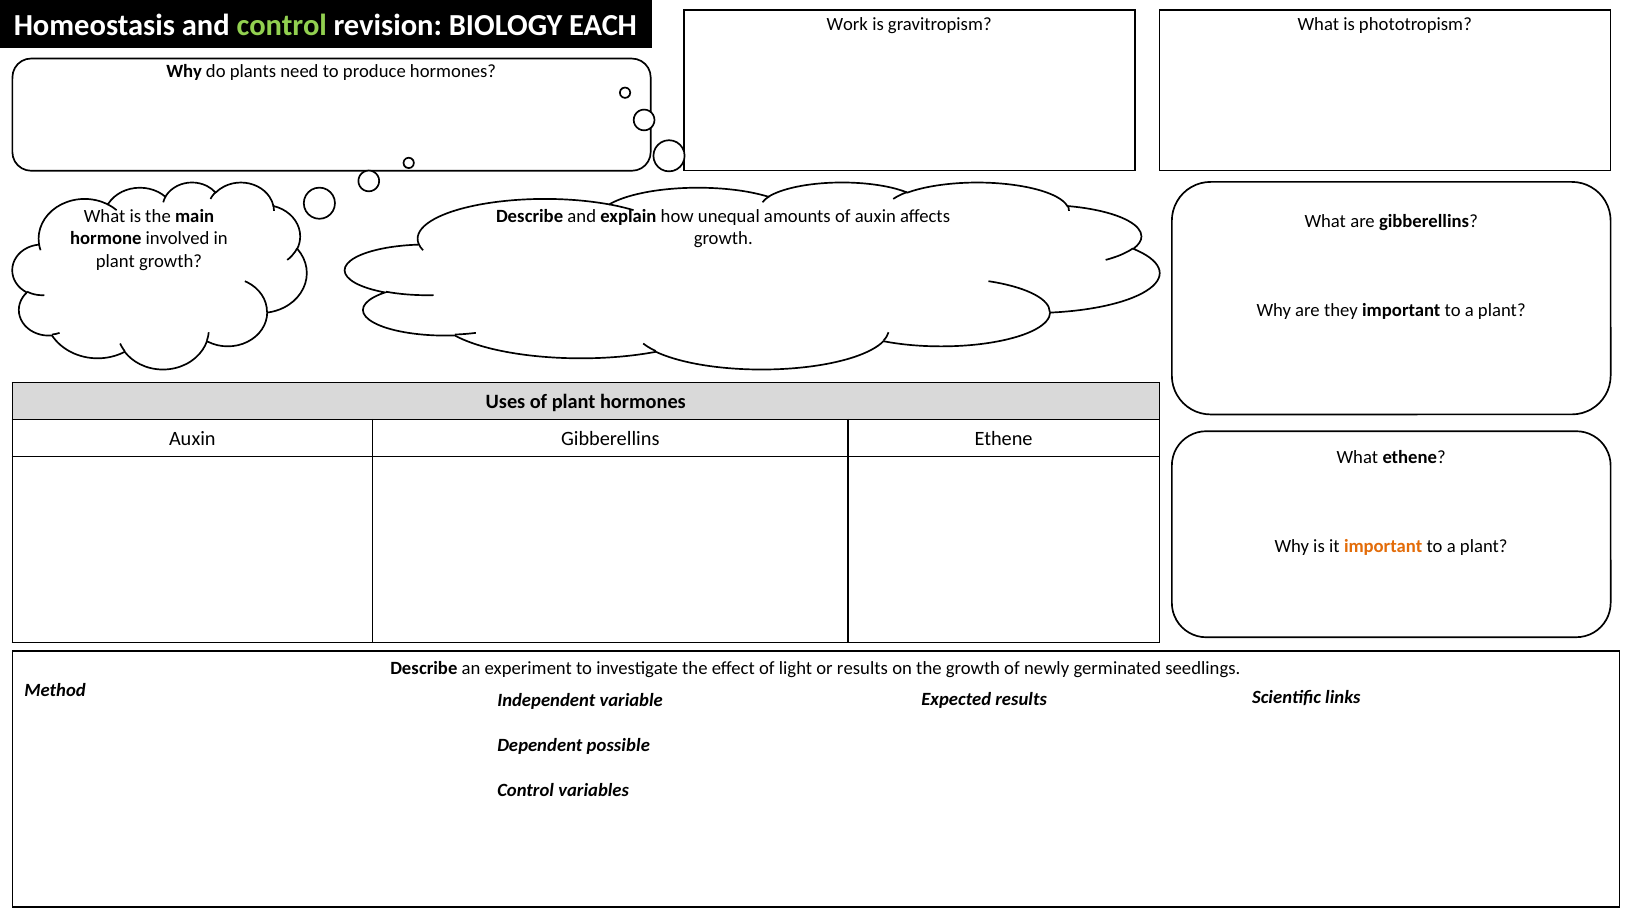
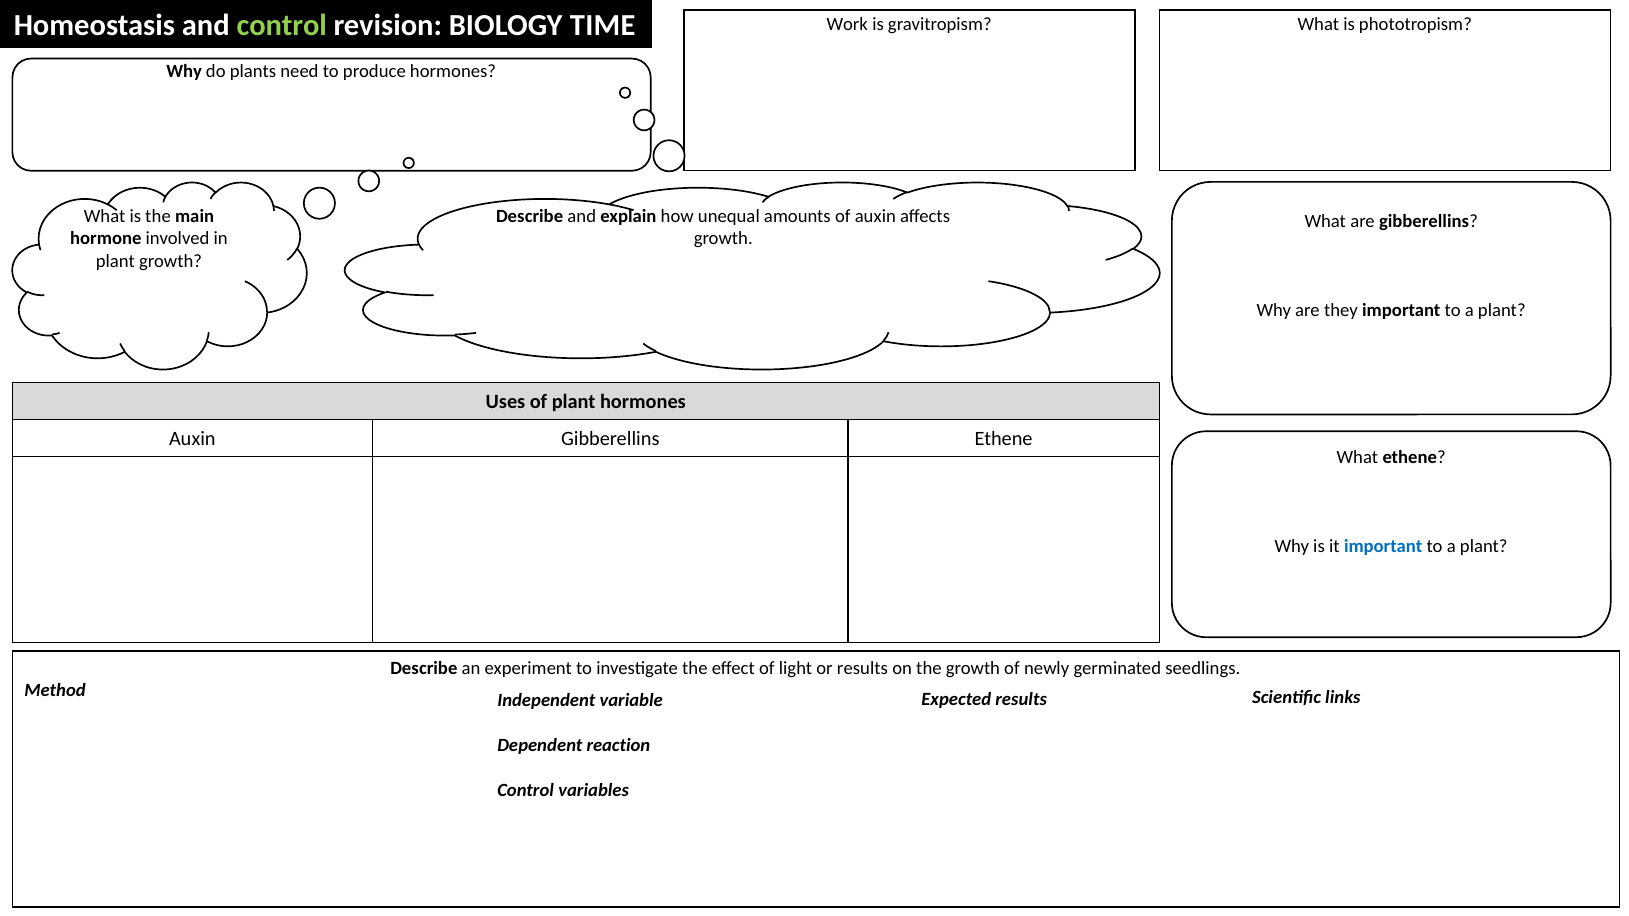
EACH: EACH -> TIME (603, 26)
important colour: orange -> blue (1383, 547)
possible: possible -> reaction (618, 745)
